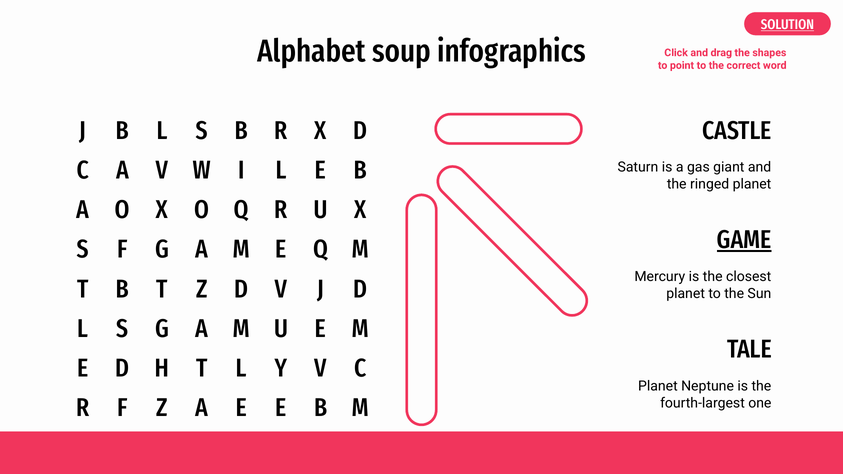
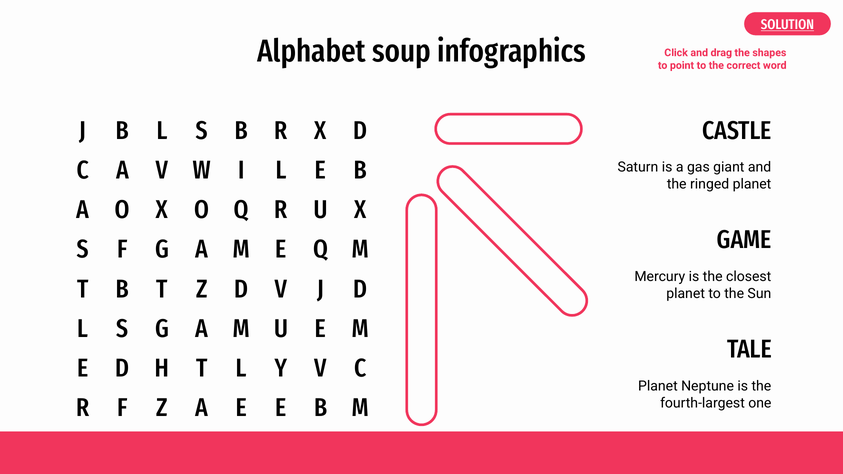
GAME underline: present -> none (744, 240)
